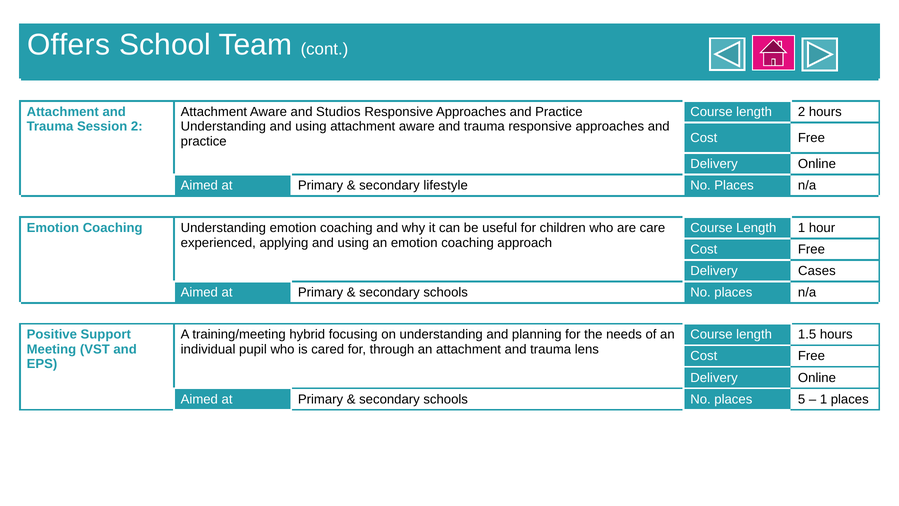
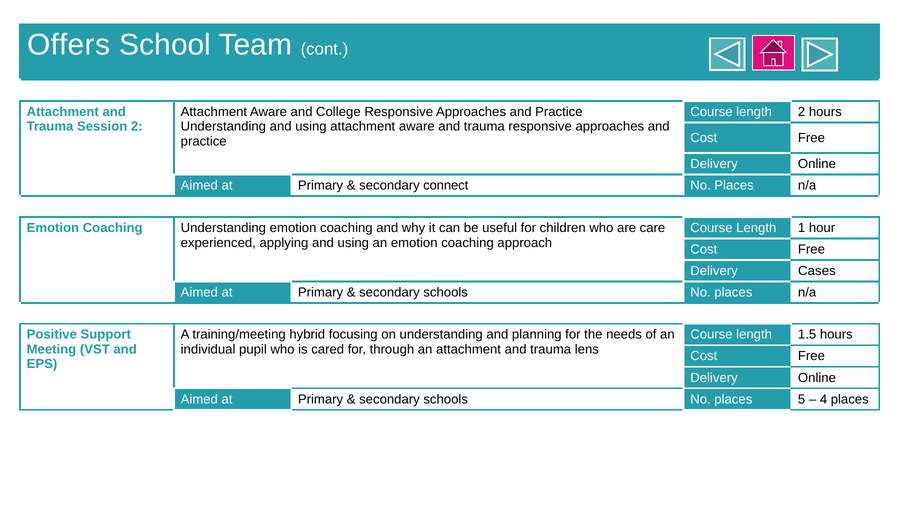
Studios: Studios -> College (338, 112)
lifestyle: lifestyle -> connect (446, 185)
1: 1 -> 4 (824, 399)
